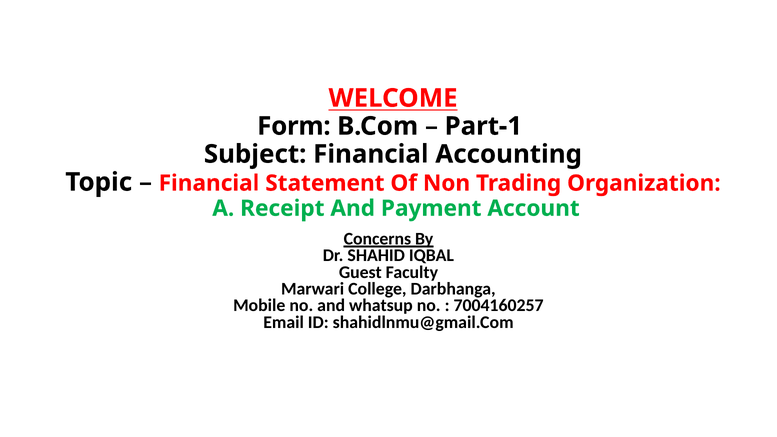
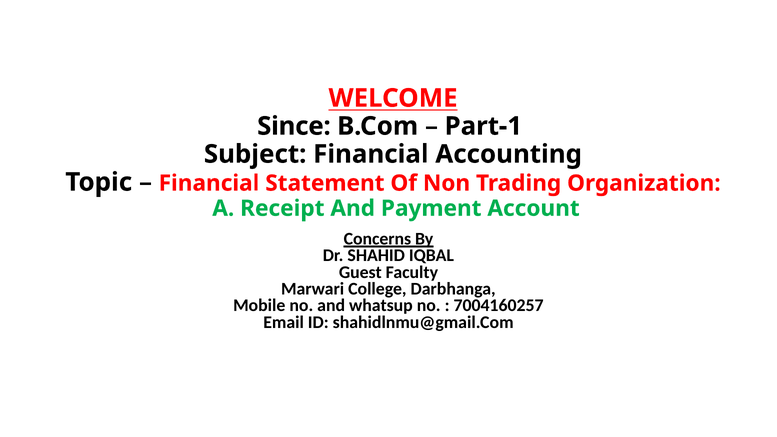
Form: Form -> Since (294, 126)
